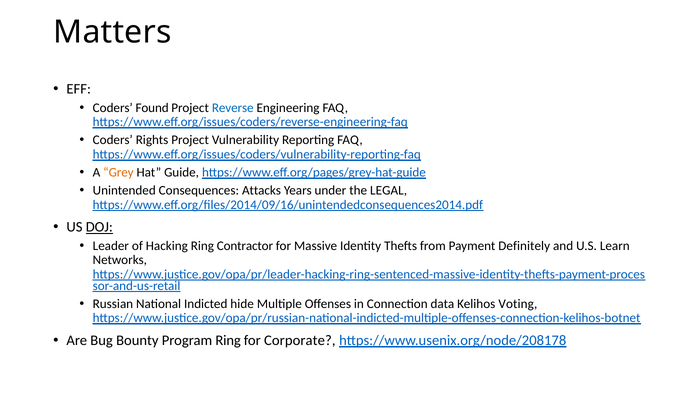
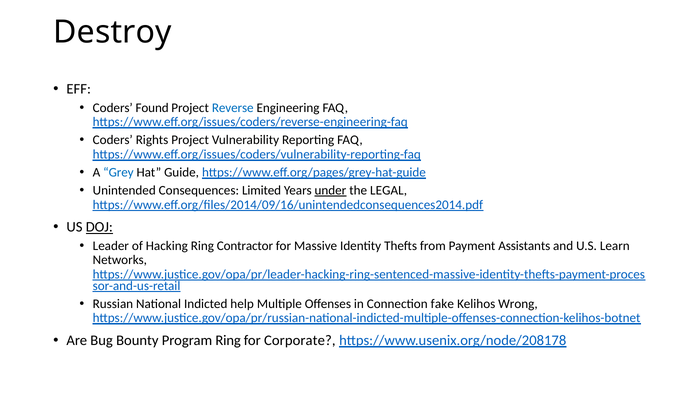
Matters: Matters -> Destroy (112, 32)
Grey colour: orange -> blue (118, 172)
Attacks: Attacks -> Limited (262, 190)
under underline: none -> present (330, 190)
Definitely: Definitely -> Assistants (524, 246)
hide: hide -> help (242, 303)
data: data -> fake (442, 303)
Voting: Voting -> Wrong (518, 303)
